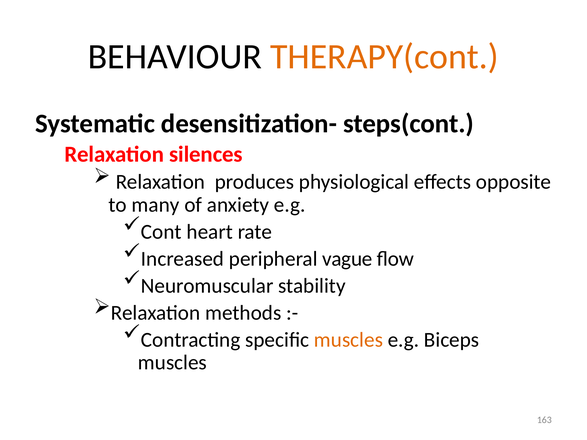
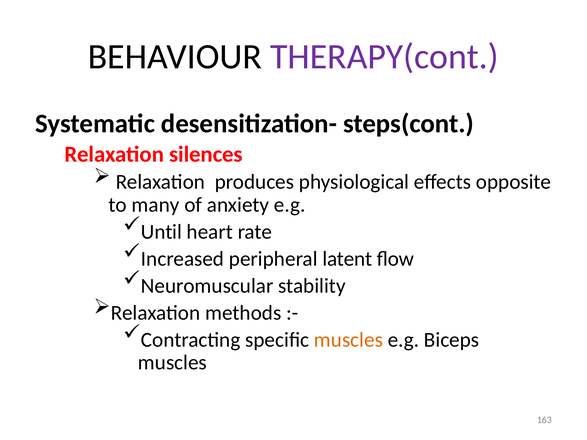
THERAPY(cont colour: orange -> purple (384, 57)
Cont: Cont -> Until (161, 232)
vague: vague -> latent (347, 259)
